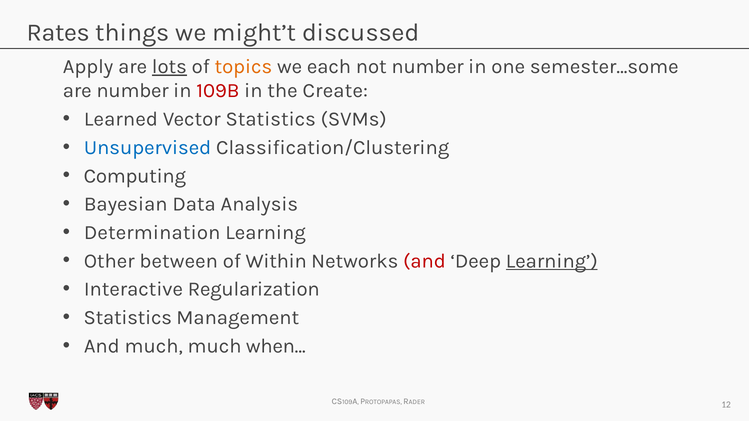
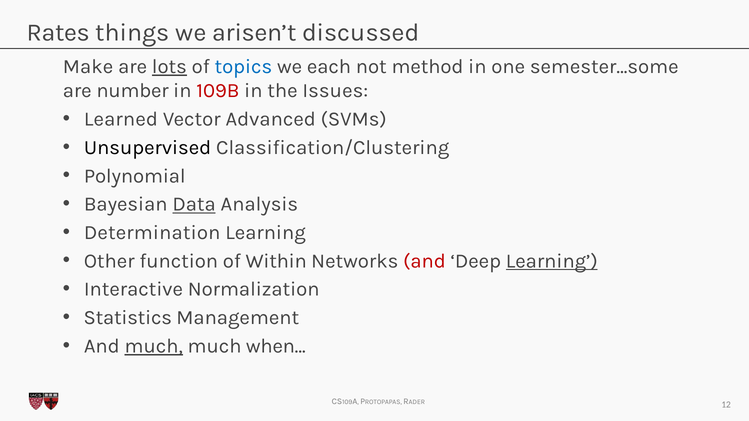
might’t: might’t -> arisen’t (254, 33)
Apply: Apply -> Make (88, 67)
topics colour: orange -> blue (243, 67)
not number: number -> method (428, 67)
Create: Create -> Issues (335, 91)
Vector Statistics: Statistics -> Advanced (271, 119)
Unsupervised colour: blue -> black (148, 148)
Computing: Computing -> Polynomial (135, 176)
Data underline: none -> present (194, 204)
between: between -> function (179, 261)
Regularization: Regularization -> Normalization (254, 289)
much underline: none -> present (154, 346)
